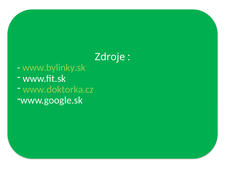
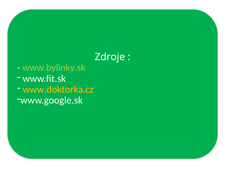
www.doktorka.cz colour: light green -> yellow (58, 90)
